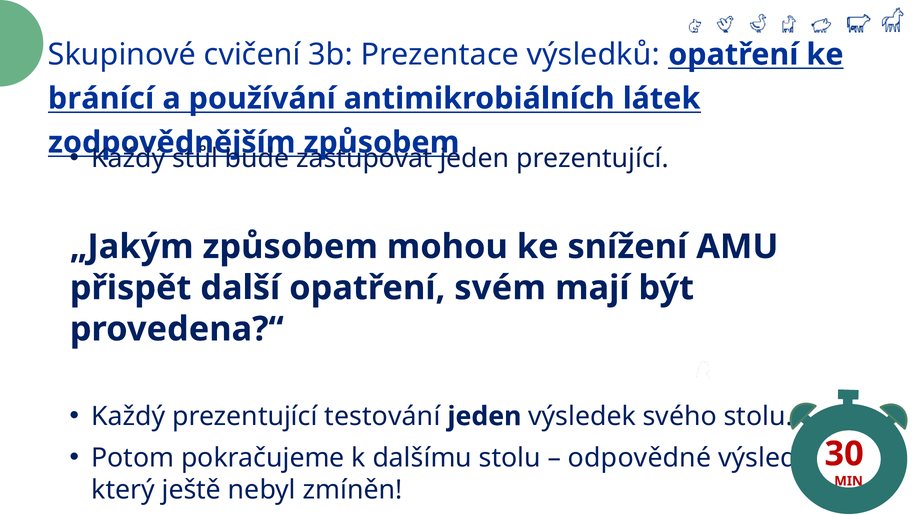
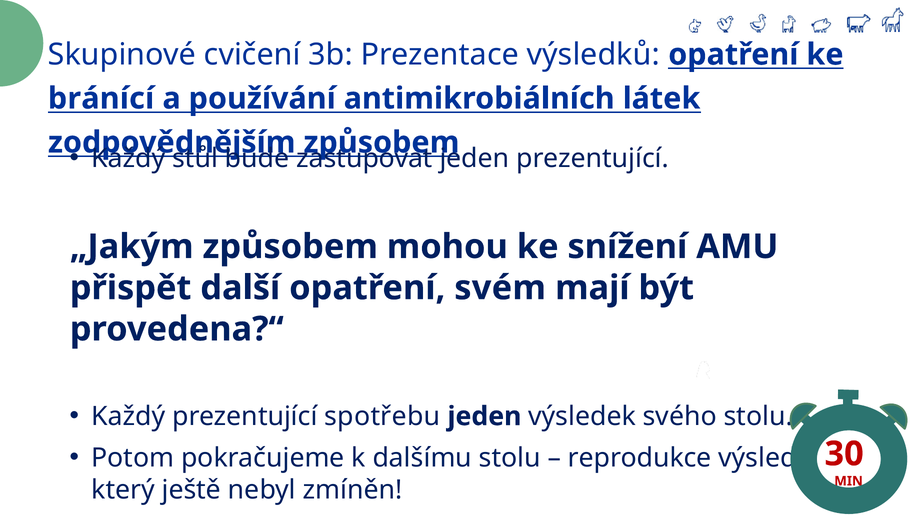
testování: testování -> spotřebu (382, 417)
odpovědné: odpovědné -> reprodukce (640, 458)
